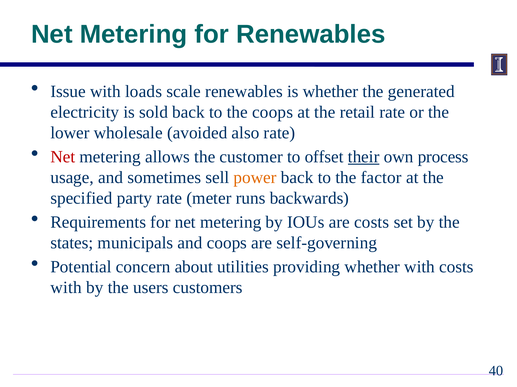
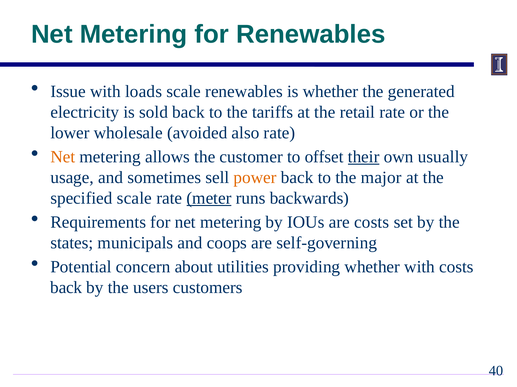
the coops: coops -> tariffs (273, 112)
Net colour: red -> orange (63, 157)
process: process -> usually (443, 157)
factor: factor -> major (381, 178)
specified party: party -> scale (134, 199)
meter underline: none -> present (209, 199)
with: with -> back (66, 288)
